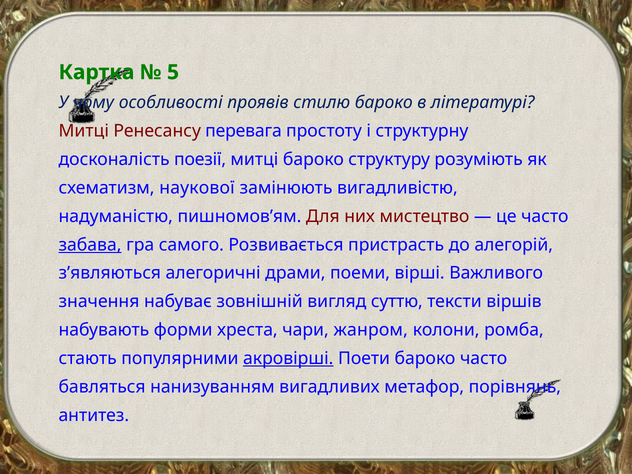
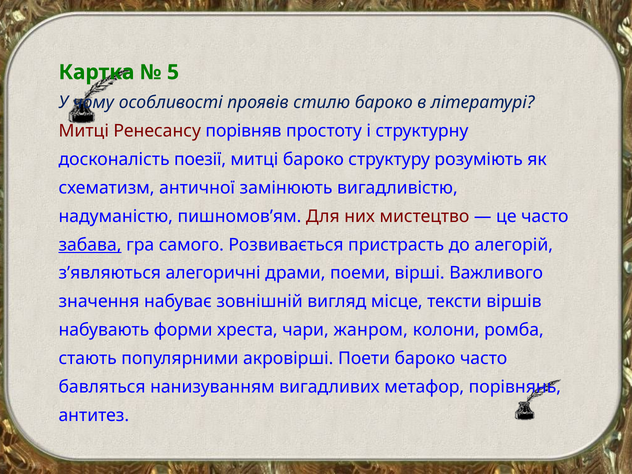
перевага: перевага -> порівняв (244, 131)
наукової: наукової -> античної (197, 188)
суттю: суттю -> місце (397, 302)
акровірші underline: present -> none (288, 358)
